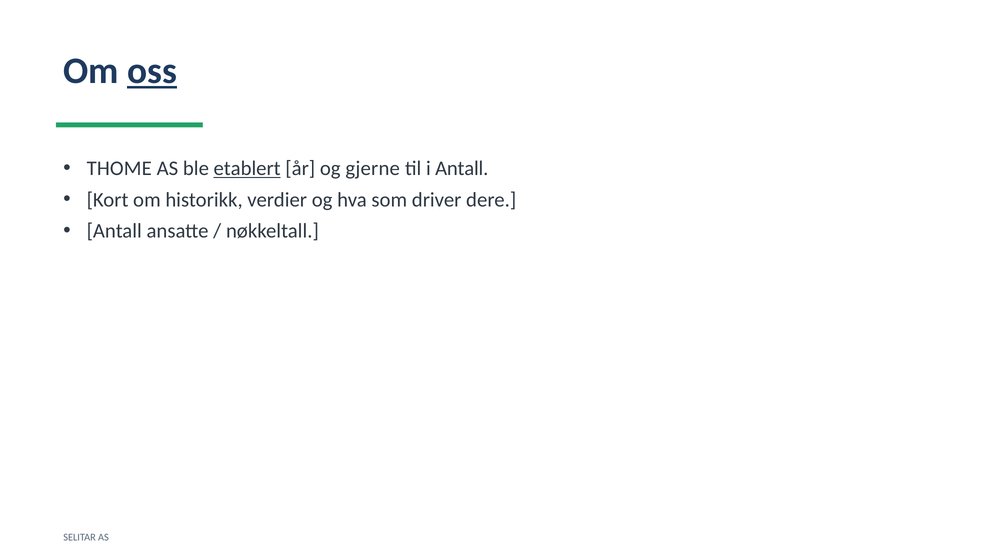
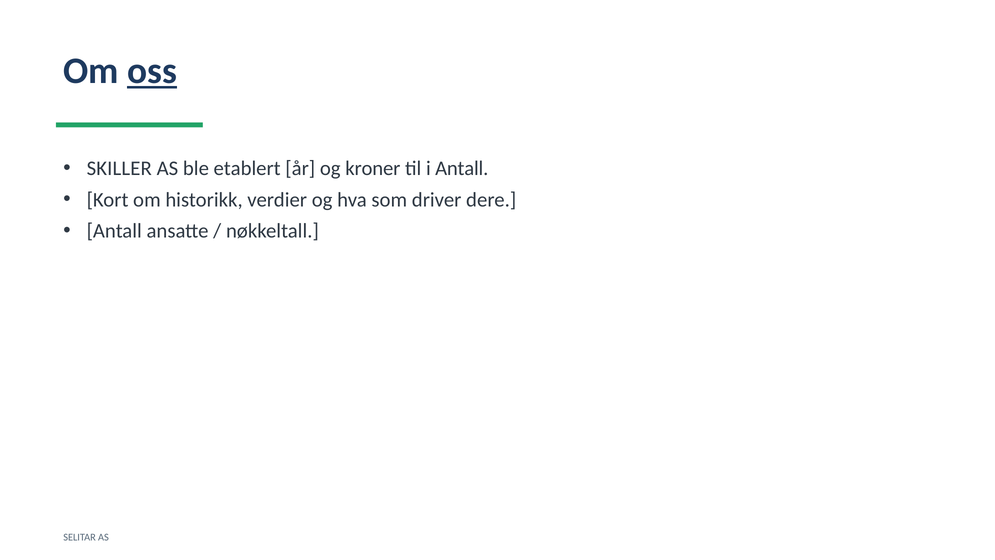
THOME: THOME -> SKILLER (119, 169)
etablert underline: present -> none (247, 169)
gjerne: gjerne -> kroner (373, 169)
